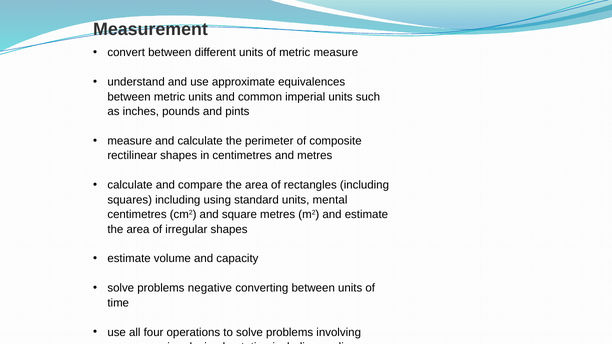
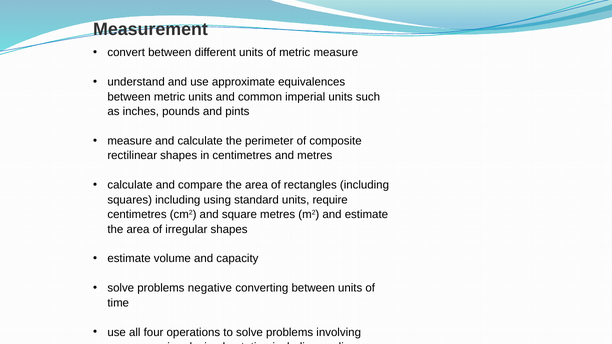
mental: mental -> require (330, 200)
